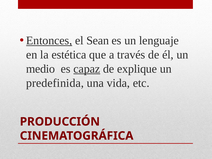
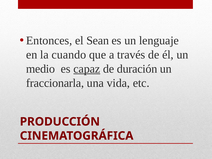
Entonces underline: present -> none (49, 41)
estética: estética -> cuando (69, 55)
explique: explique -> duración (137, 69)
predefinida: predefinida -> fraccionarla (55, 83)
